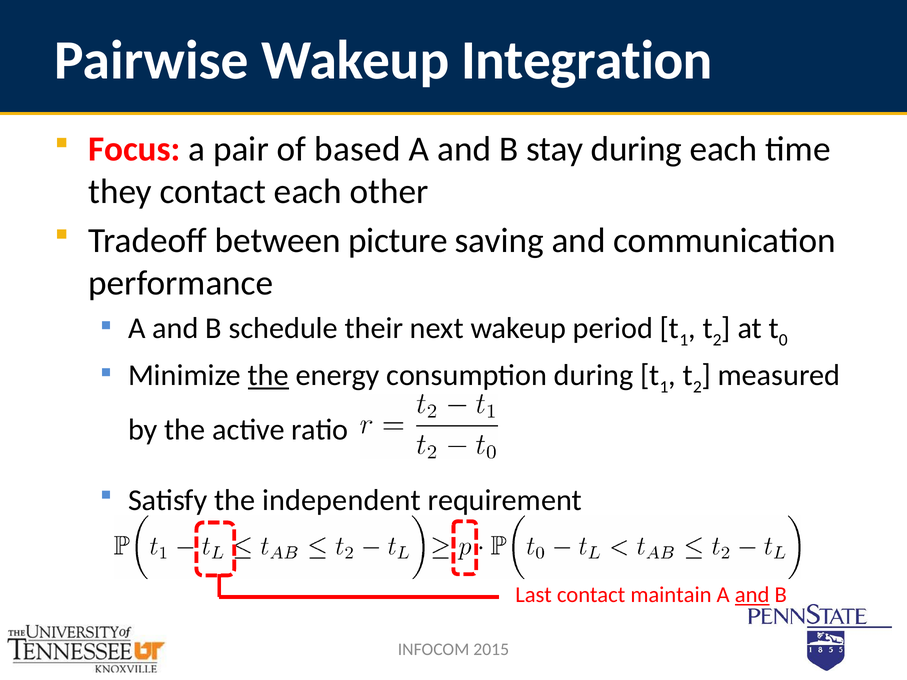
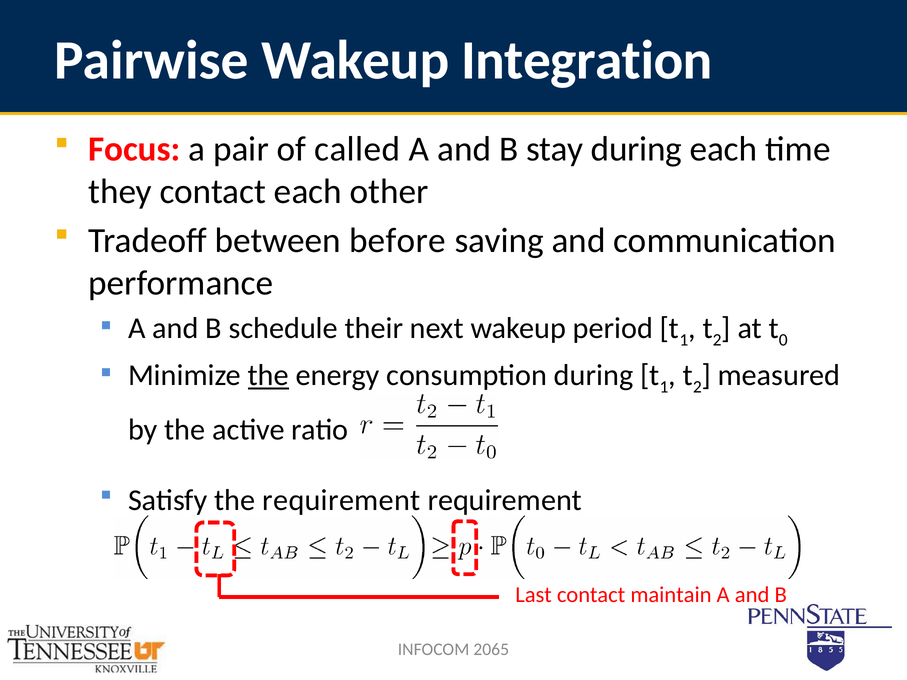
based: based -> called (357, 149)
picture: picture -> before (398, 241)
the independent: independent -> requirement (341, 500)
and underline: present -> none (752, 595)
2015: 2015 -> 2065 (491, 650)
